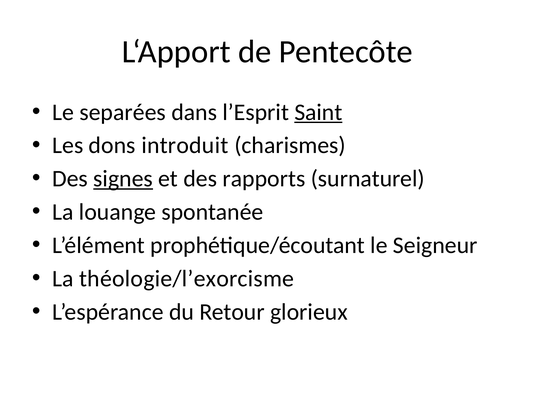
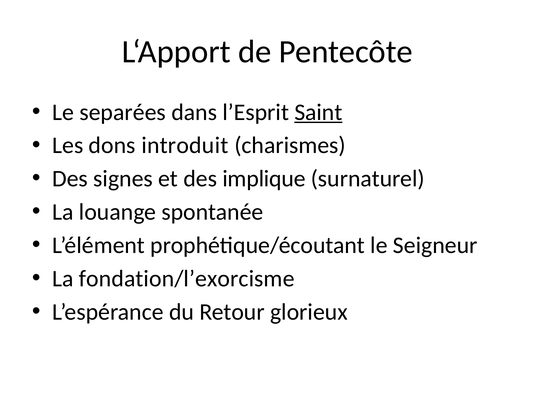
signes underline: present -> none (123, 179)
rapports: rapports -> implique (264, 179)
théologie/l’exorcisme: théologie/l’exorcisme -> fondation/l’exorcisme (187, 279)
